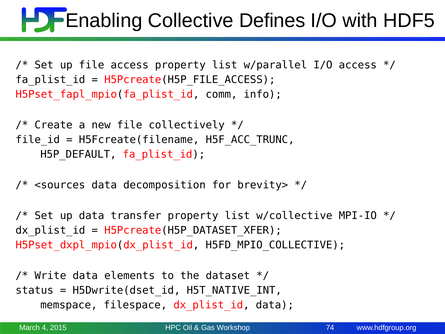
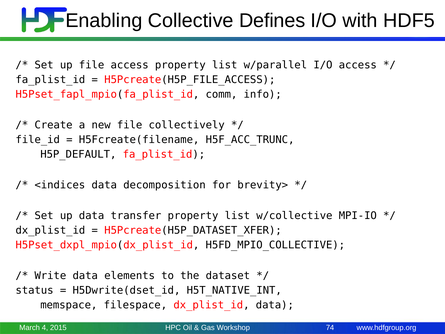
<sources: <sources -> <indices (60, 185)
